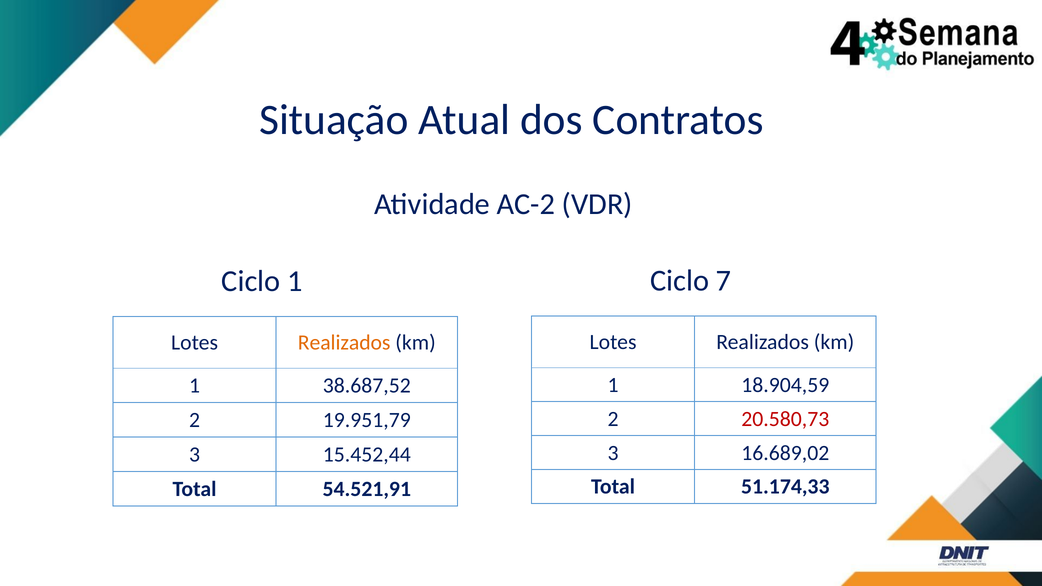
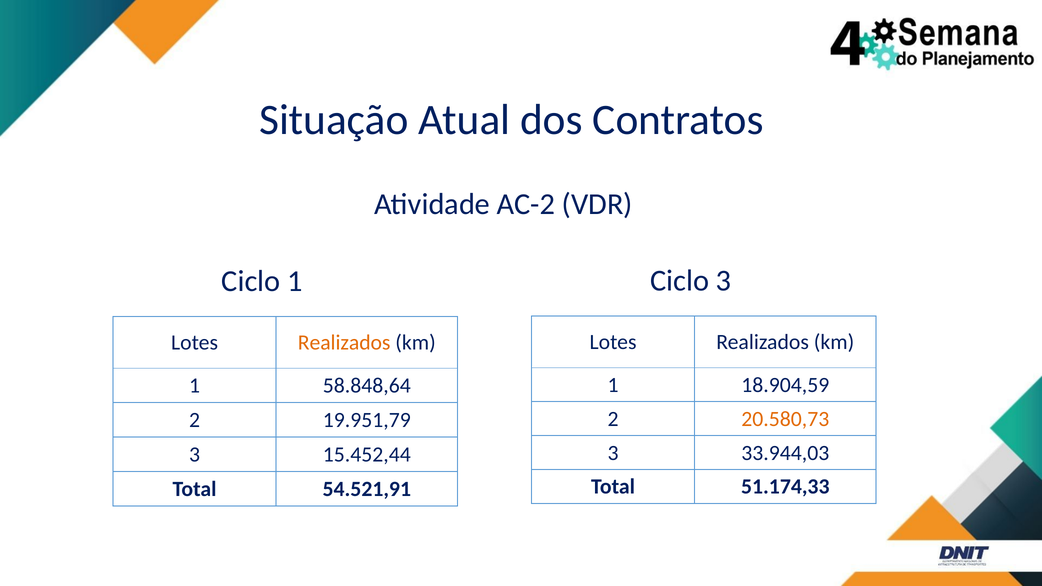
Ciclo 7: 7 -> 3 (724, 281)
38.687,52: 38.687,52 -> 58.848,64 (367, 386)
20.580,73 colour: red -> orange (785, 419)
16.689,02: 16.689,02 -> 33.944,03 (785, 453)
